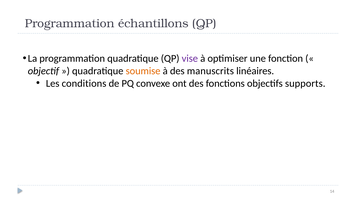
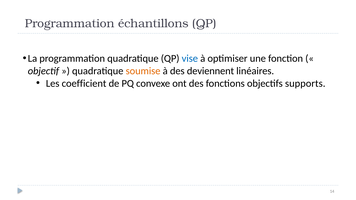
vise colour: purple -> blue (190, 59)
manuscrits: manuscrits -> deviennent (210, 71)
conditions: conditions -> coefficient (84, 83)
